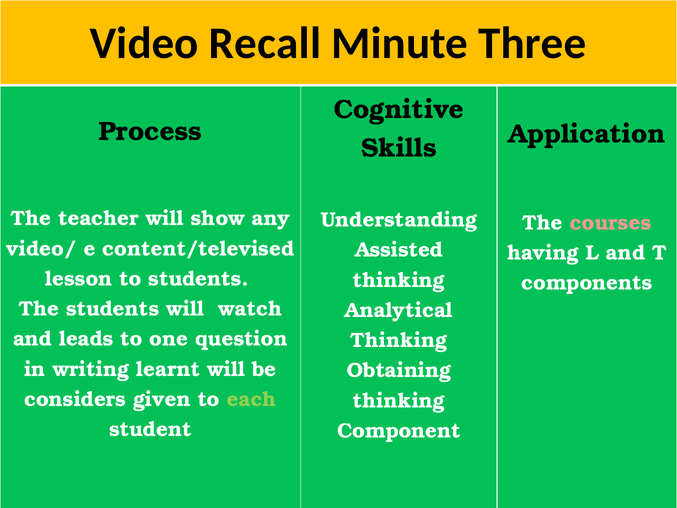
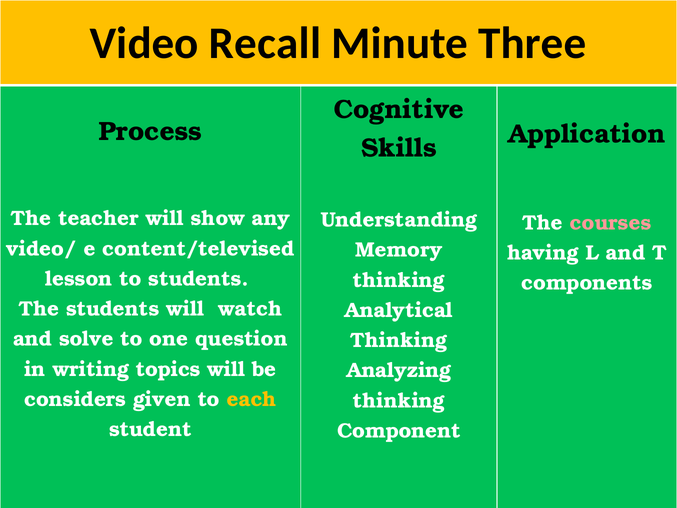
Assisted: Assisted -> Memory (399, 250)
leads: leads -> solve (86, 339)
learnt: learnt -> topics (168, 369)
Obtaining: Obtaining -> Analyzing (399, 370)
each colour: light green -> yellow (252, 399)
